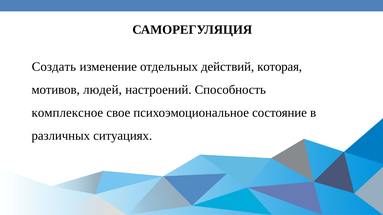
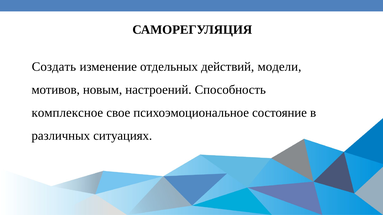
которая: которая -> модели (279, 67)
людей: людей -> новым (103, 90)
